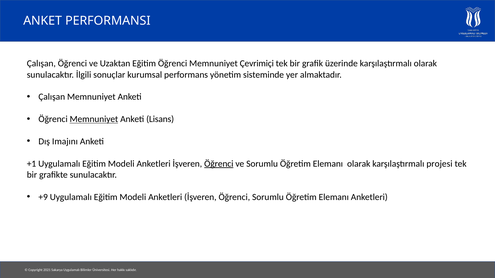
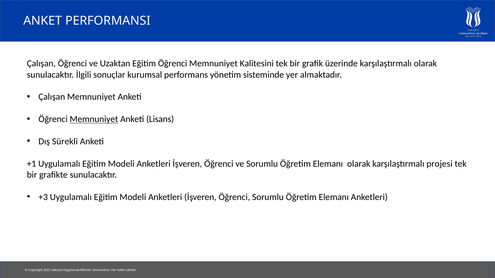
Çevrimiçi: Çevrimiçi -> Kalitesini (257, 64)
Imajını: Imajını -> Sürekli (65, 142)
Öğrenci underline: present -> none (219, 164)
+9: +9 -> +3 (43, 197)
